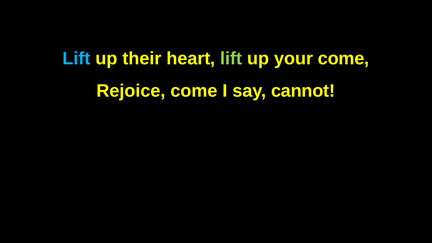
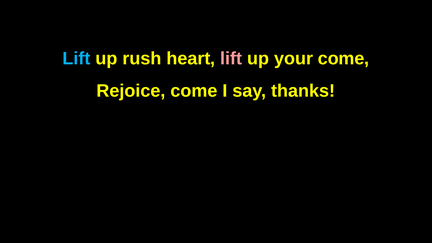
their: their -> rush (142, 58)
lift colour: light green -> pink (231, 58)
cannot: cannot -> thanks (303, 91)
